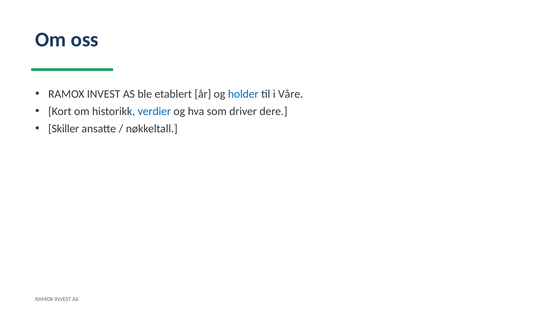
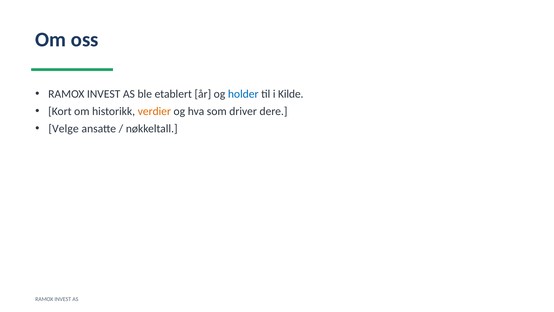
Våre: Våre -> Kilde (291, 94)
verdier colour: blue -> orange (154, 111)
Skiller: Skiller -> Velge (64, 128)
